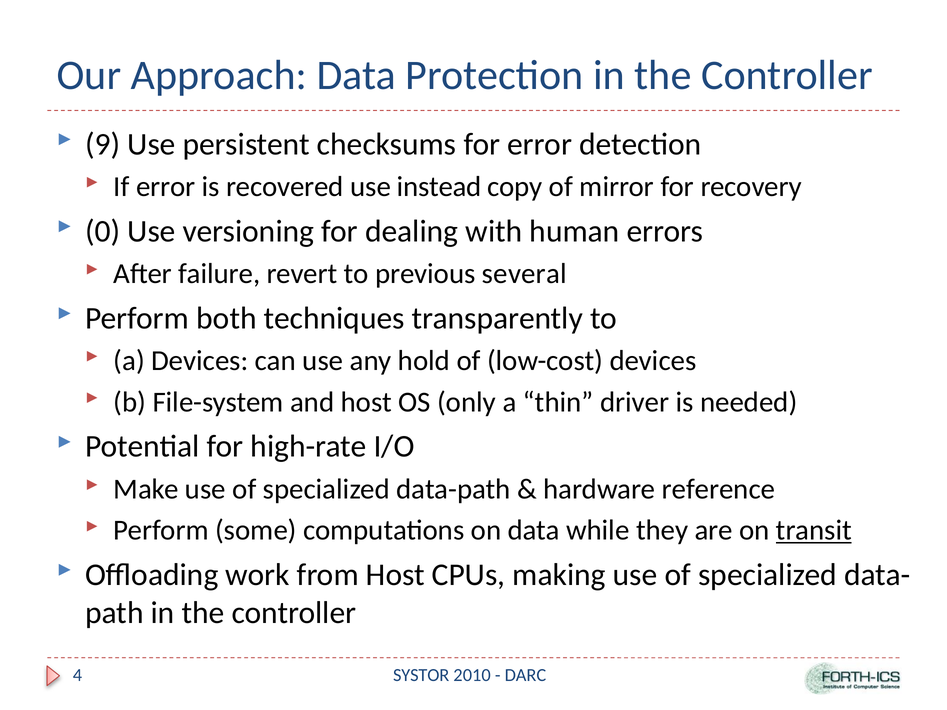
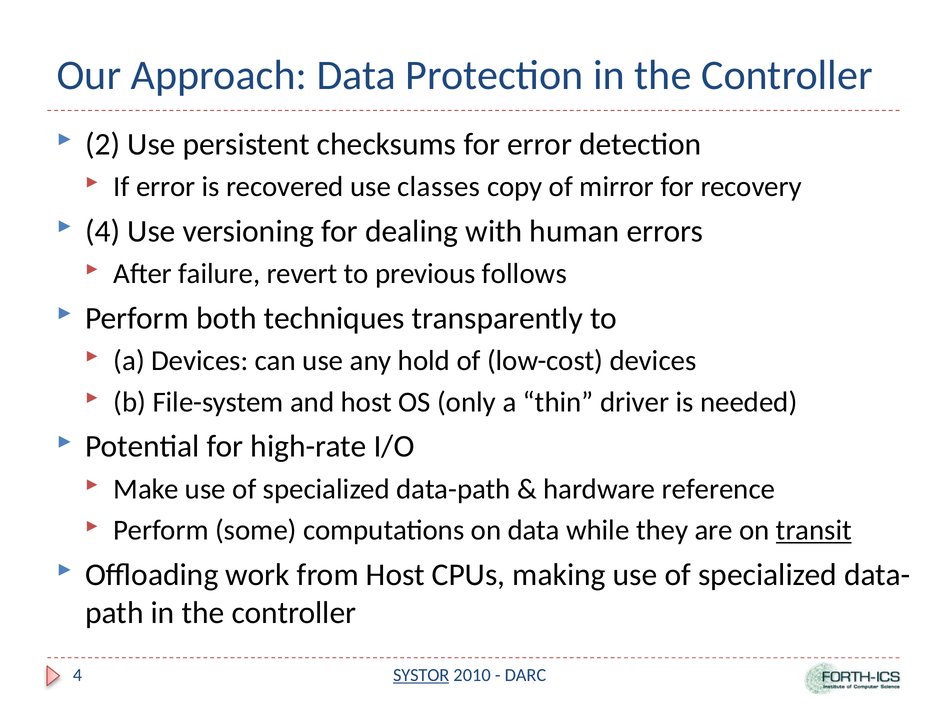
9: 9 -> 2 (103, 144)
instead: instead -> classes (439, 187)
0: 0 -> 4 (103, 231)
several: several -> follows (524, 274)
SYSTOR underline: none -> present (421, 675)
